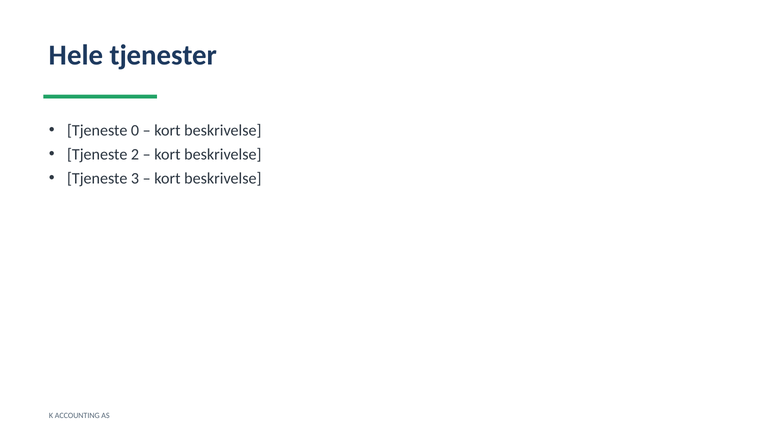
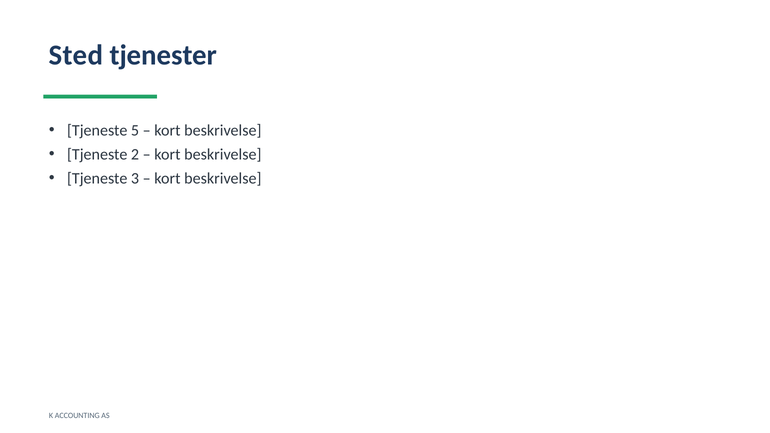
Hele: Hele -> Sted (76, 55)
0: 0 -> 5 (135, 130)
